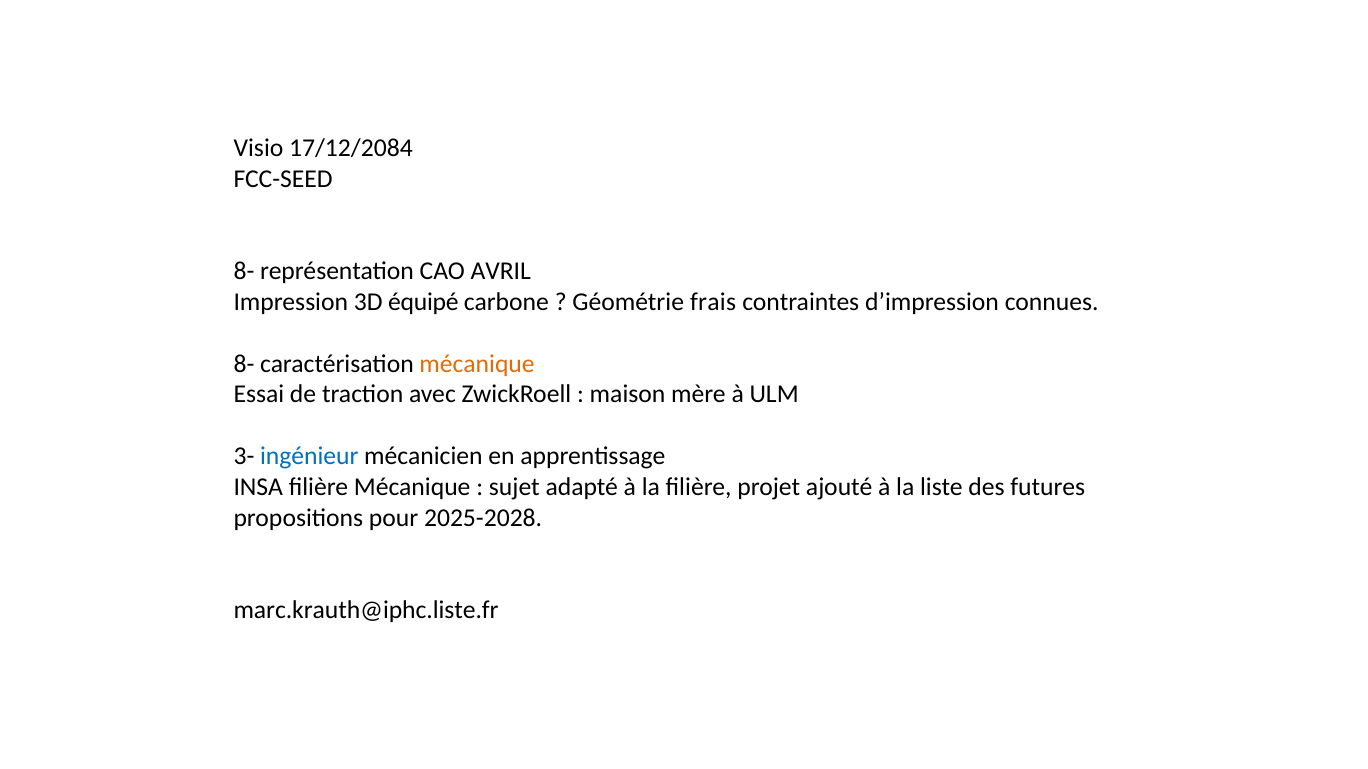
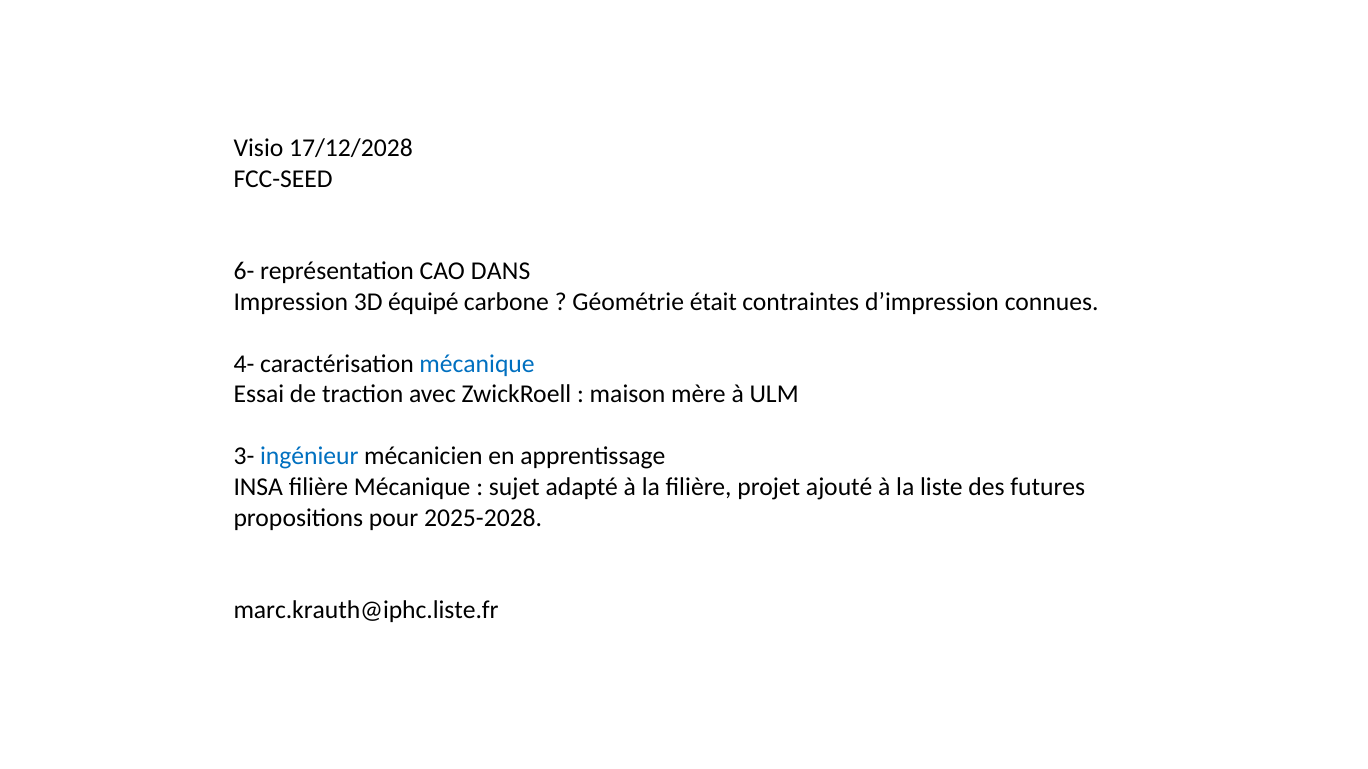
17/12/2084: 17/12/2084 -> 17/12/2028 (351, 149)
8-: 8- -> 6- (244, 272)
AVRIL: AVRIL -> DANS (501, 272)
frais: frais -> était (713, 302)
8-: 8- -> 4- (244, 364)
mécanique colour: orange -> blue (477, 364)
